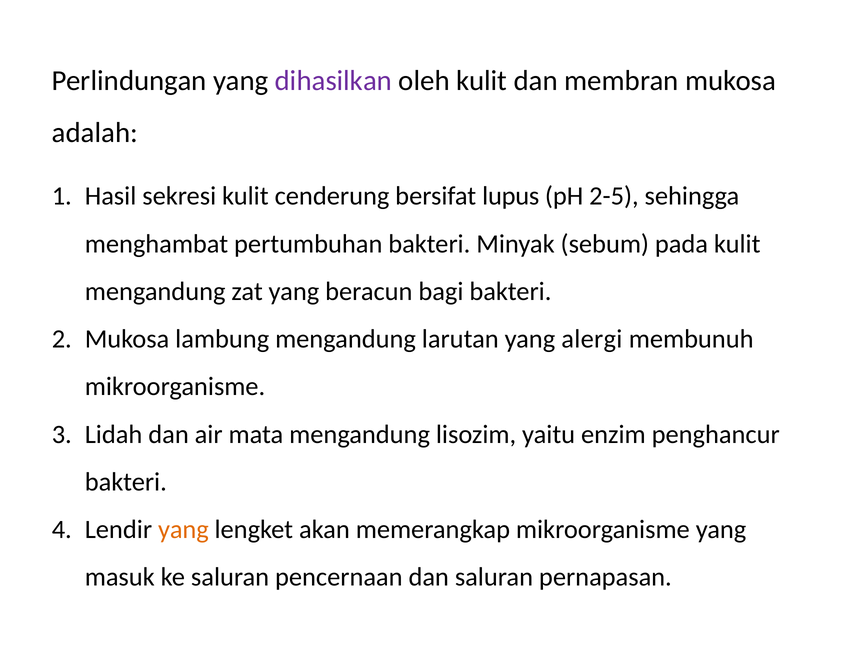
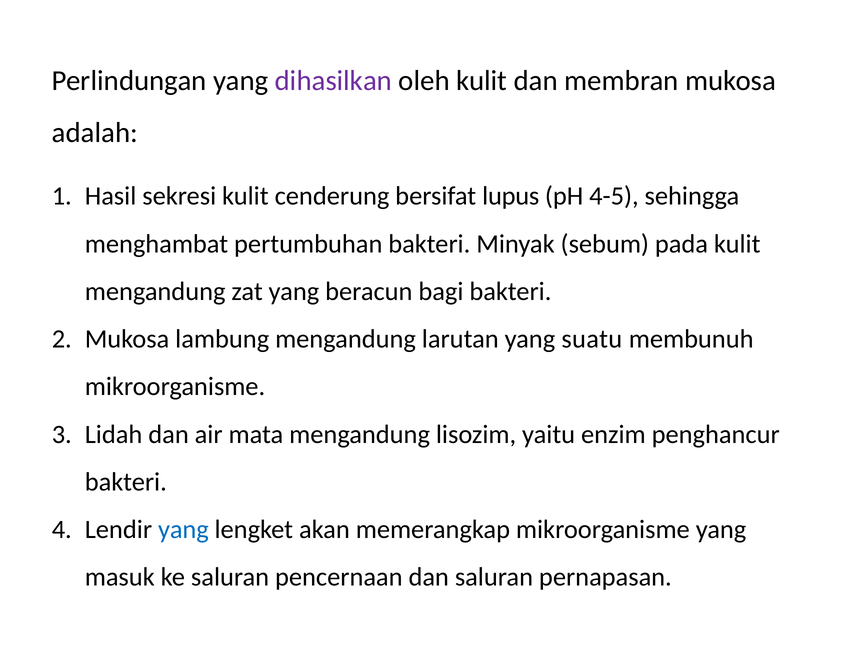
2-5: 2-5 -> 4-5 (614, 196)
alergi: alergi -> suatu (592, 339)
yang colour: orange -> blue (183, 530)
